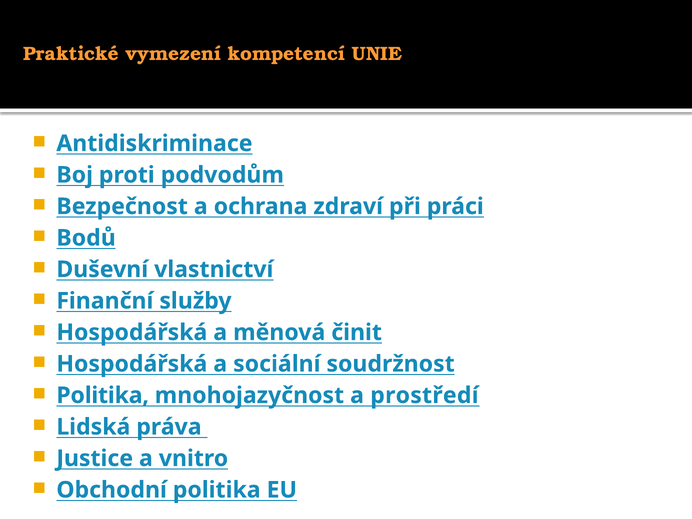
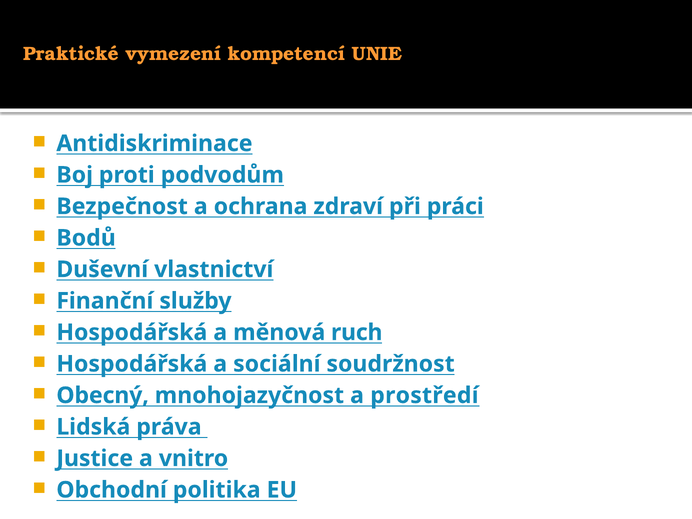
činit: činit -> ruch (357, 332)
Politika: Politika -> Obecný (103, 395)
